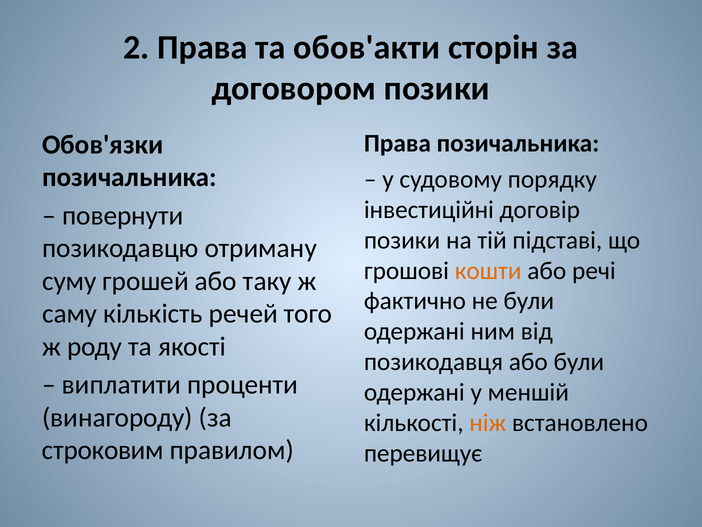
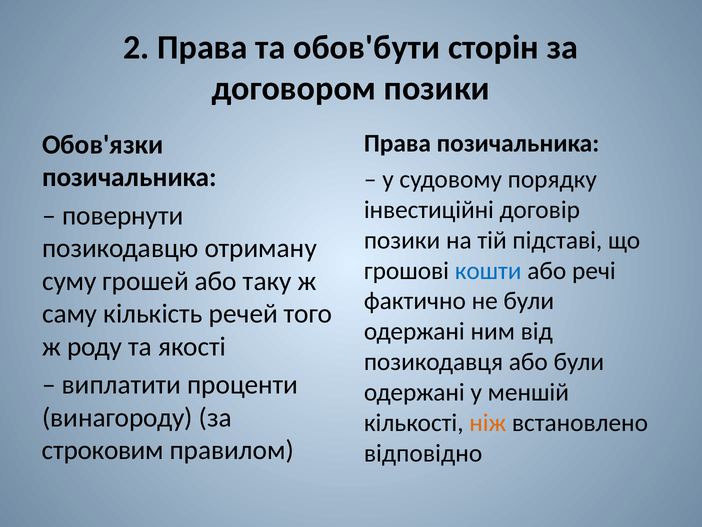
обов'акти: обов'акти -> обов'бути (367, 47)
кошти colour: orange -> blue (488, 270)
перевищує: перевищує -> відповідно (423, 453)
